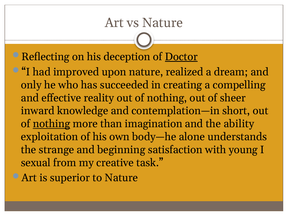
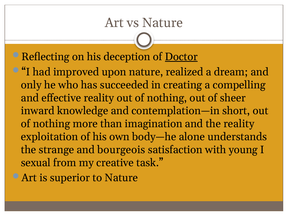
nothing underline: present -> none (52, 124)
the ability: ability -> reality (239, 124)
beginning: beginning -> bourgeois (121, 150)
